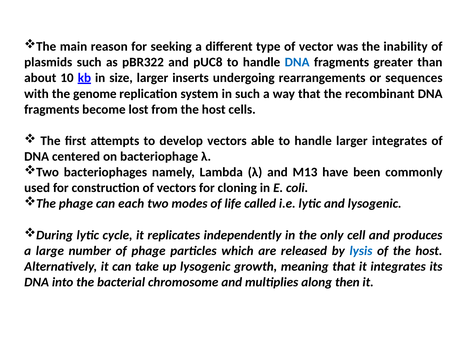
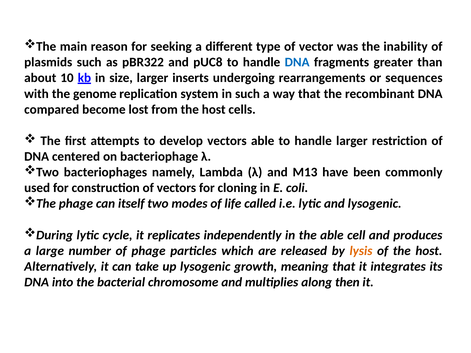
fragments: fragments -> compared (52, 110)
larger integrates: integrates -> restriction (400, 141)
each: each -> itself (131, 204)
the only: only -> able (332, 235)
lysis colour: blue -> orange (361, 251)
